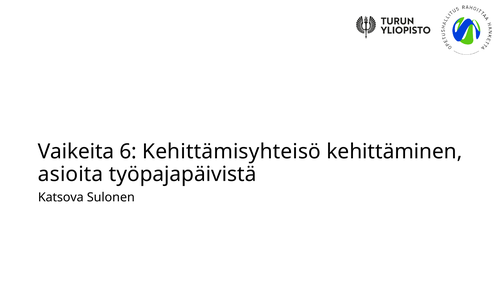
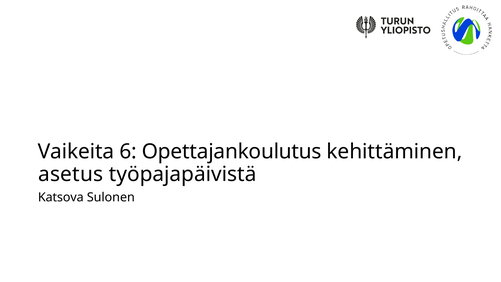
Kehittämisyhteisö: Kehittämisyhteisö -> Opettajankoulutus (232, 152)
asioita: asioita -> asetus (71, 174)
